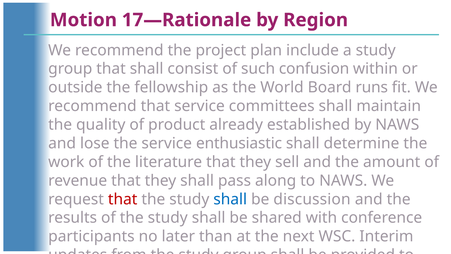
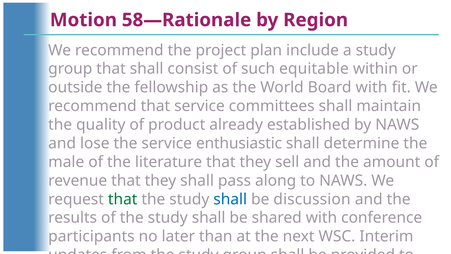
17—Rationale: 17—Rationale -> 58—Rationale (187, 20)
confusion: confusion -> equitable (314, 69)
Board runs: runs -> with (372, 87)
work: work -> male (66, 162)
that colour: red -> green (123, 199)
